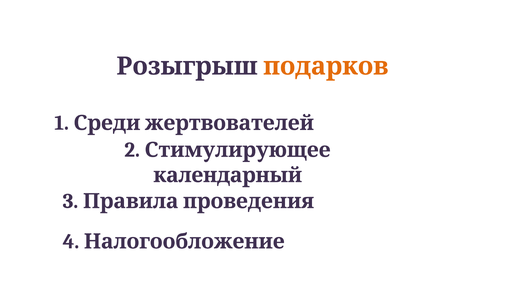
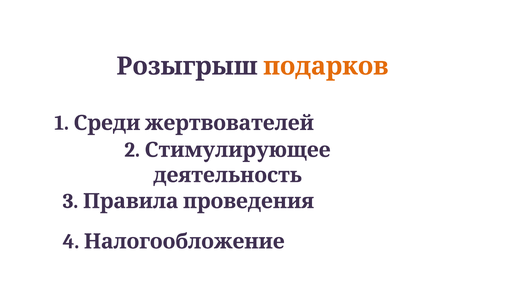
календарный: календарный -> деятельность (228, 175)
